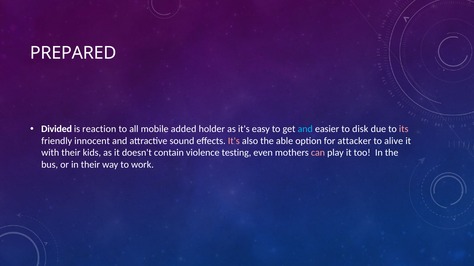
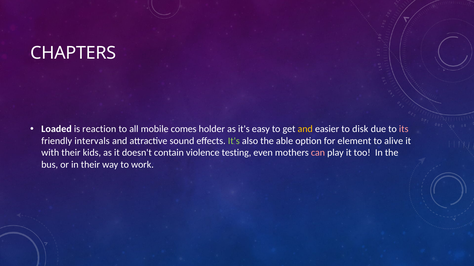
PREPARED: PREPARED -> CHAPTERS (73, 53)
Divided: Divided -> Loaded (56, 129)
added: added -> comes (184, 129)
and colour: light blue -> yellow (305, 129)
innocent: innocent -> intervals (92, 141)
It's colour: pink -> light green (234, 141)
attacker: attacker -> element (354, 141)
